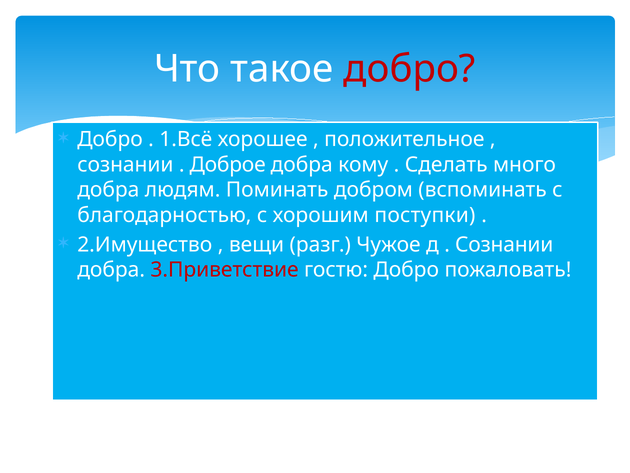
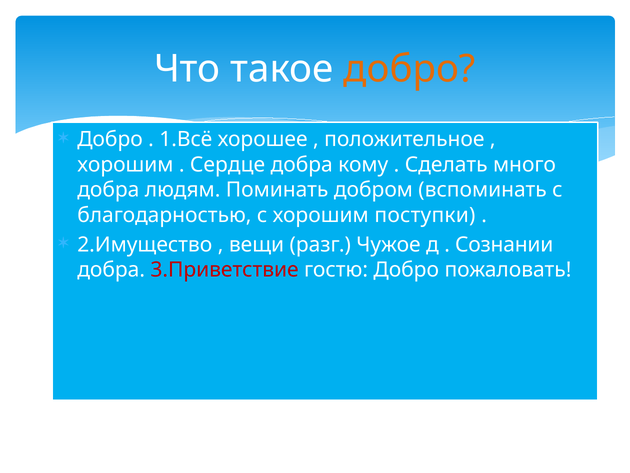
добро colour: red -> orange (409, 69)
сознании: сознании -> хорошим (125, 165)
Доброе: Доброе -> Сердце (228, 165)
